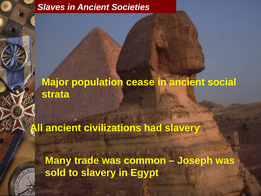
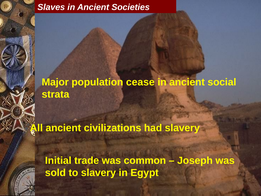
Many: Many -> Initial (58, 160)
